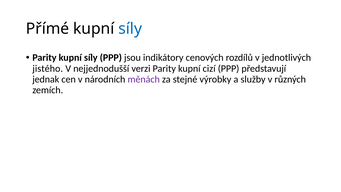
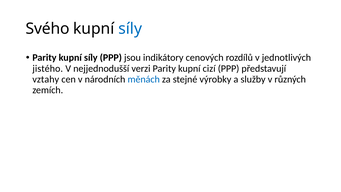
Přímé: Přímé -> Svého (48, 29)
jednak: jednak -> vztahy (46, 79)
měnách colour: purple -> blue (144, 79)
